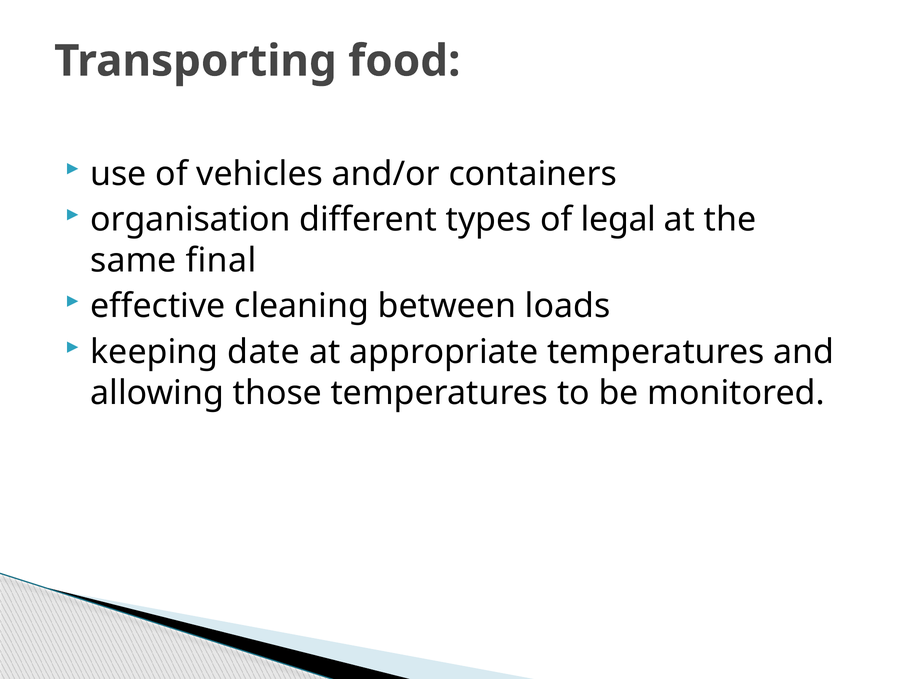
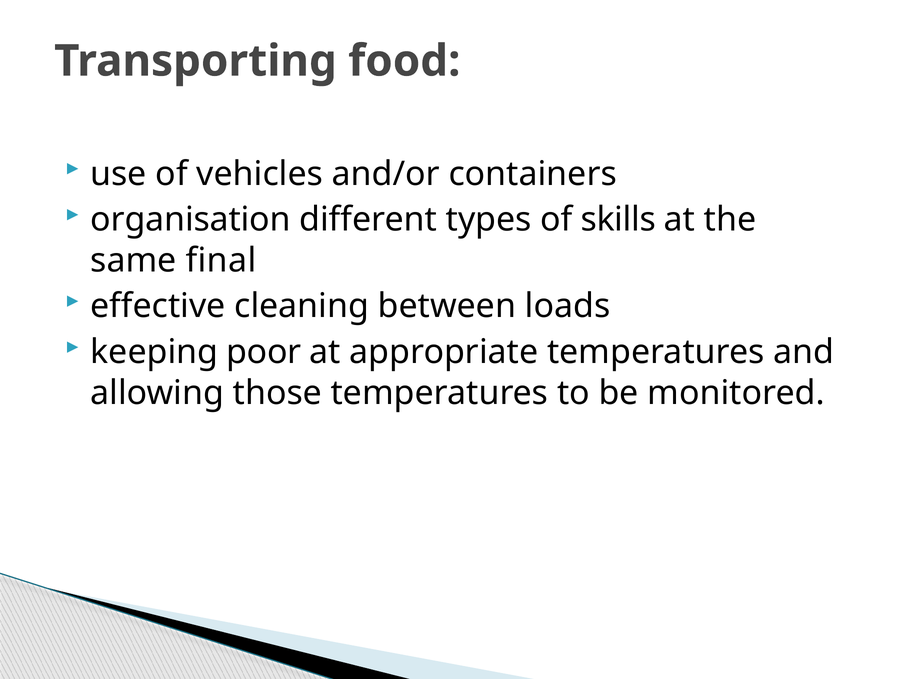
legal: legal -> skills (618, 220)
date: date -> poor (264, 352)
